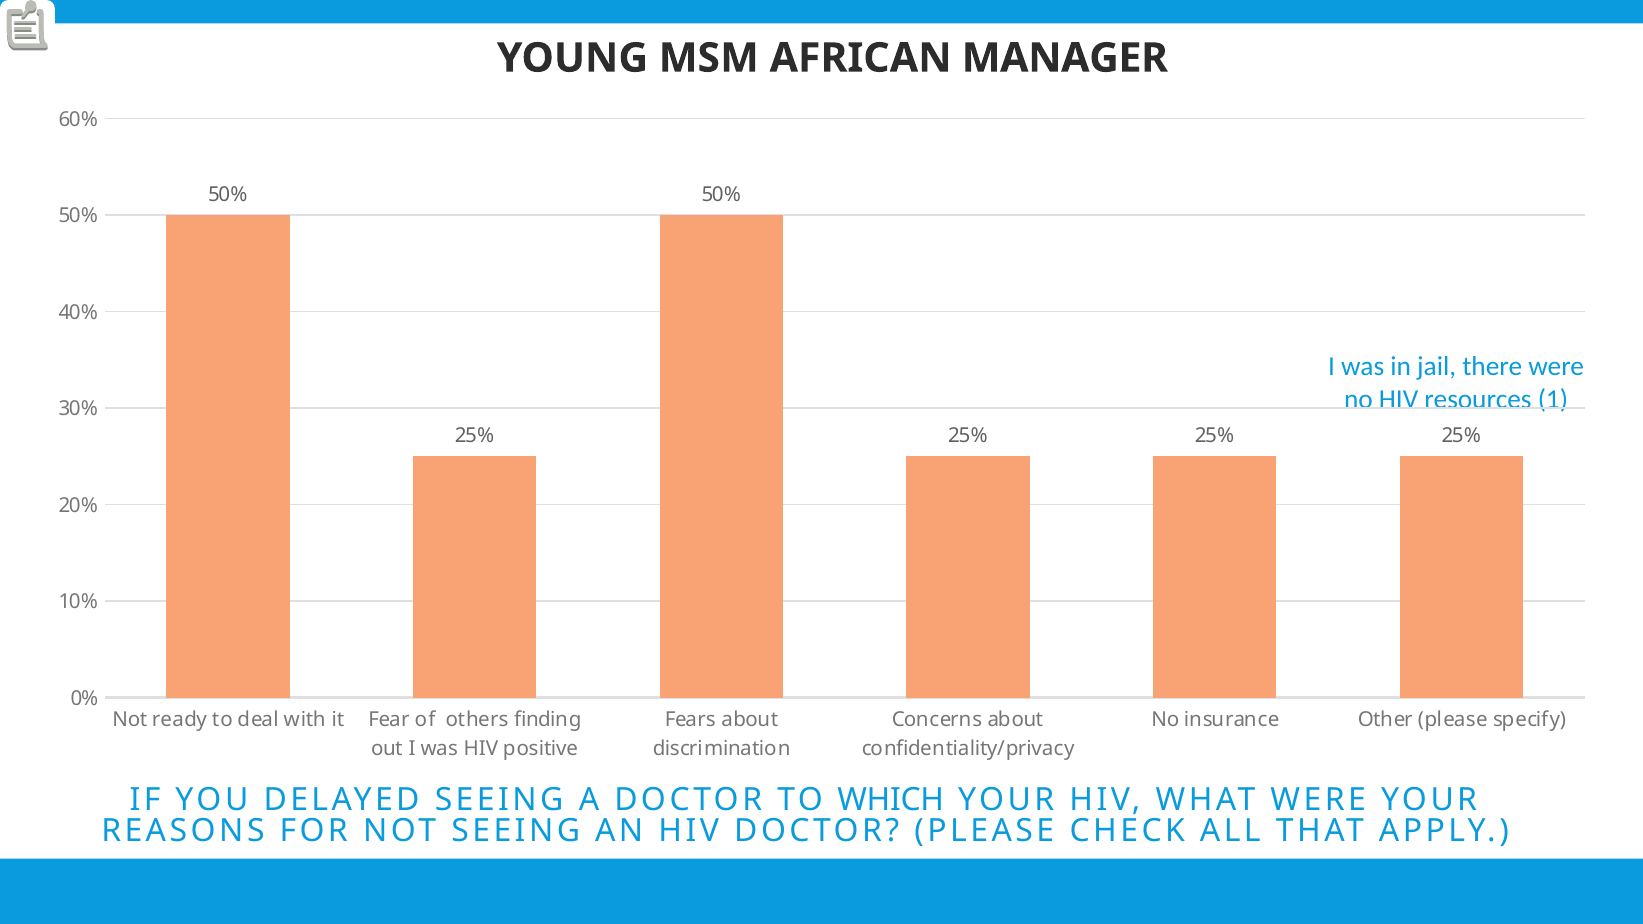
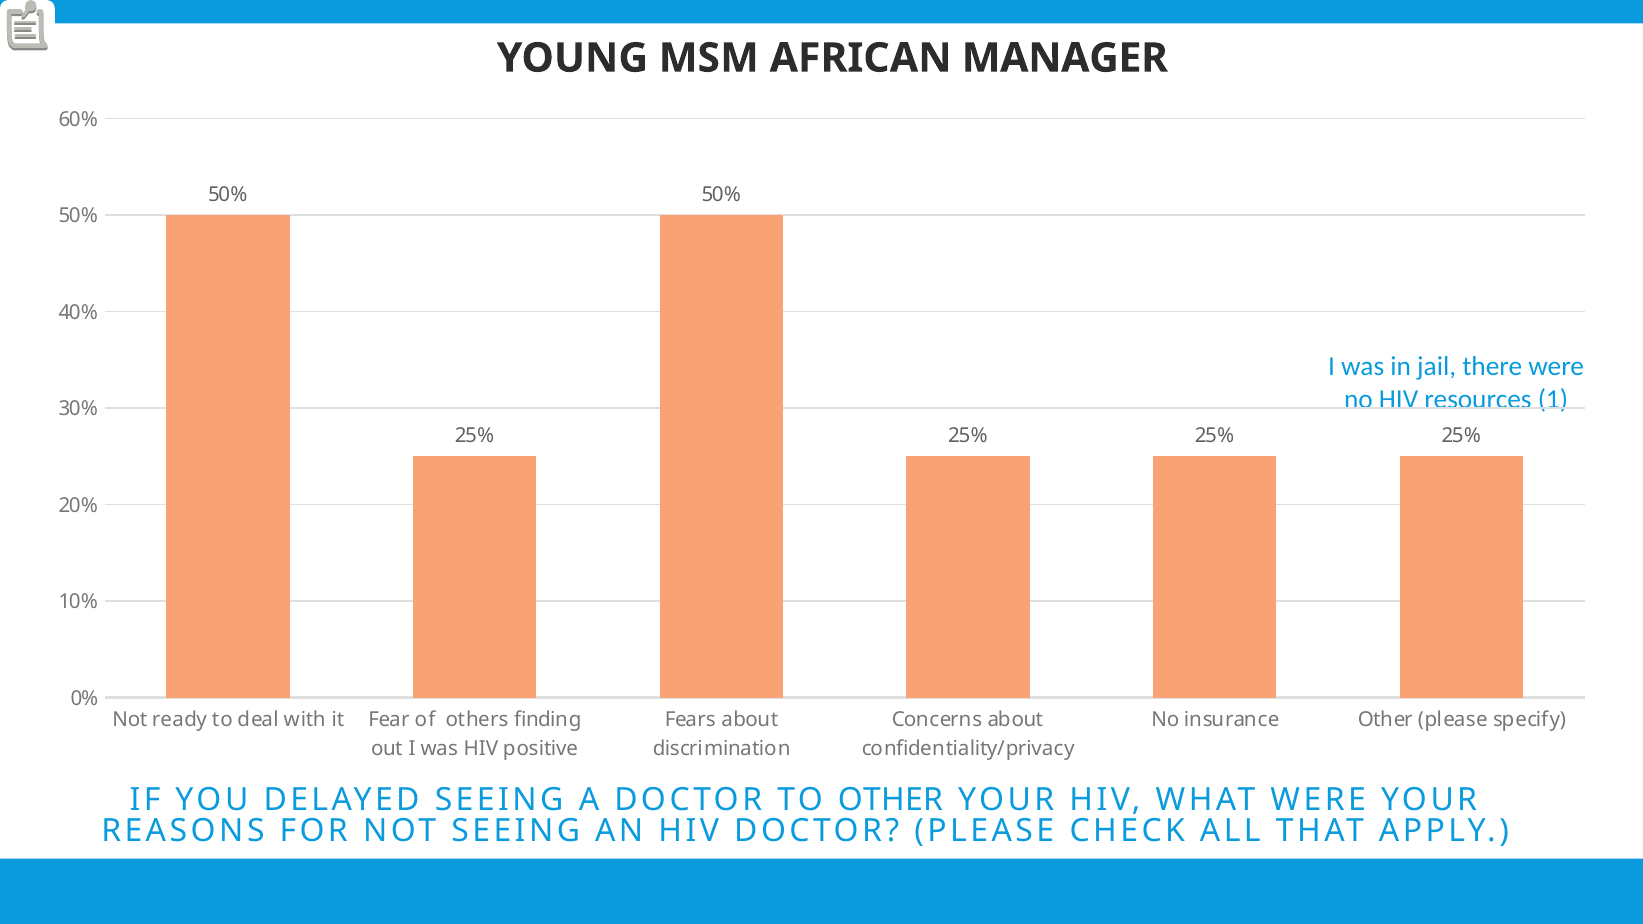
TO WHICH: WHICH -> OTHER (890, 800)
